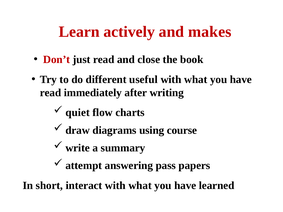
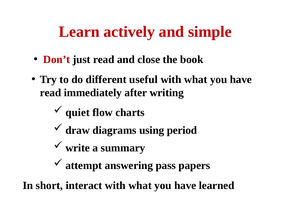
makes: makes -> simple (210, 32)
course: course -> period (182, 130)
